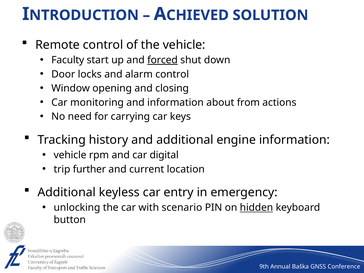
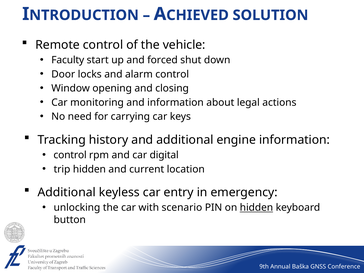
forced underline: present -> none (162, 60)
from: from -> legal (248, 102)
vehicle: vehicle -> control (70, 155)
trip further: further -> hidden (89, 169)
